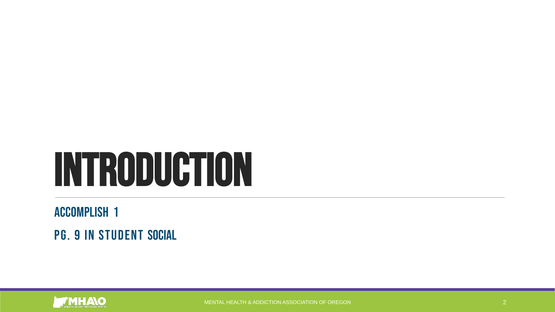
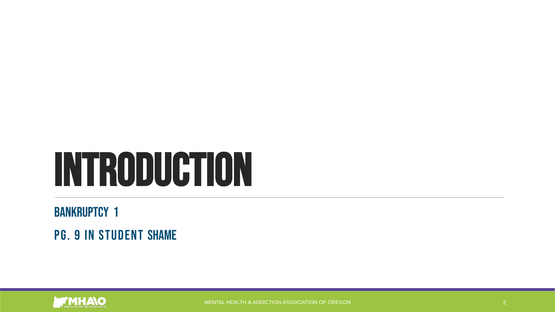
ACCOMPLISH: ACCOMPLISH -> BANKRUPTCY (81, 212)
SOCIAL: SOCIAL -> SHAME (162, 235)
